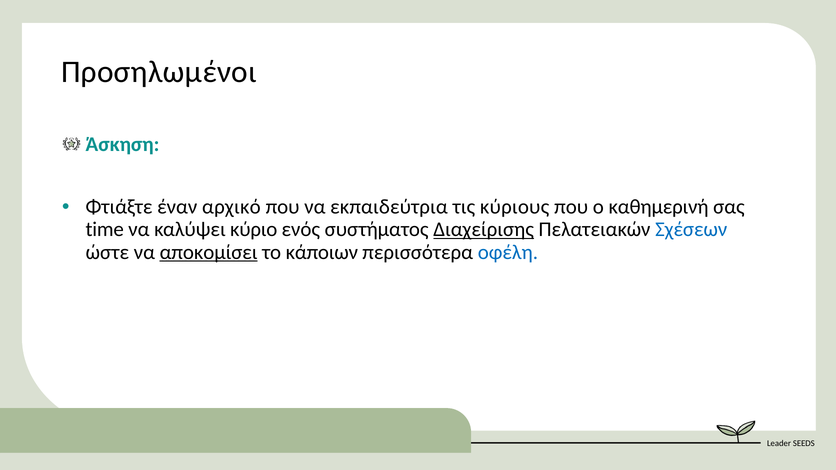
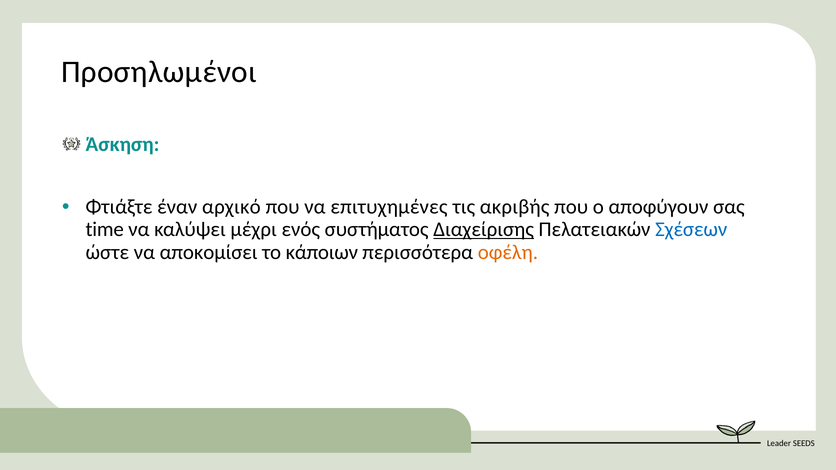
εκπαιδεύτρια: εκπαιδεύτρια -> επιτυχημένες (389, 207)
κύριους: κύριους -> ακριβής (515, 207)
καθημερινή: καθημερινή -> αποφύγουν (658, 207)
κύριο: κύριο -> μέχρι (254, 230)
αποκομίσει underline: present -> none (209, 252)
οφέλη colour: blue -> orange (508, 252)
